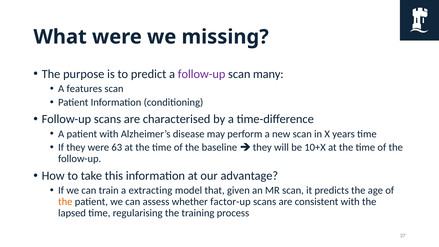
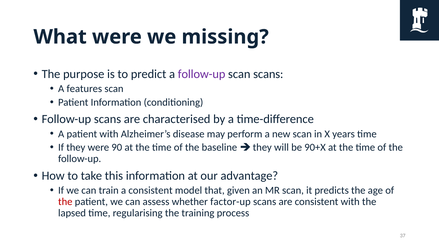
scan many: many -> scans (268, 74)
63: 63 -> 90 (117, 147)
10+X: 10+X -> 90+X (315, 147)
a extracting: extracting -> consistent (151, 190)
the colour: orange -> red (65, 202)
